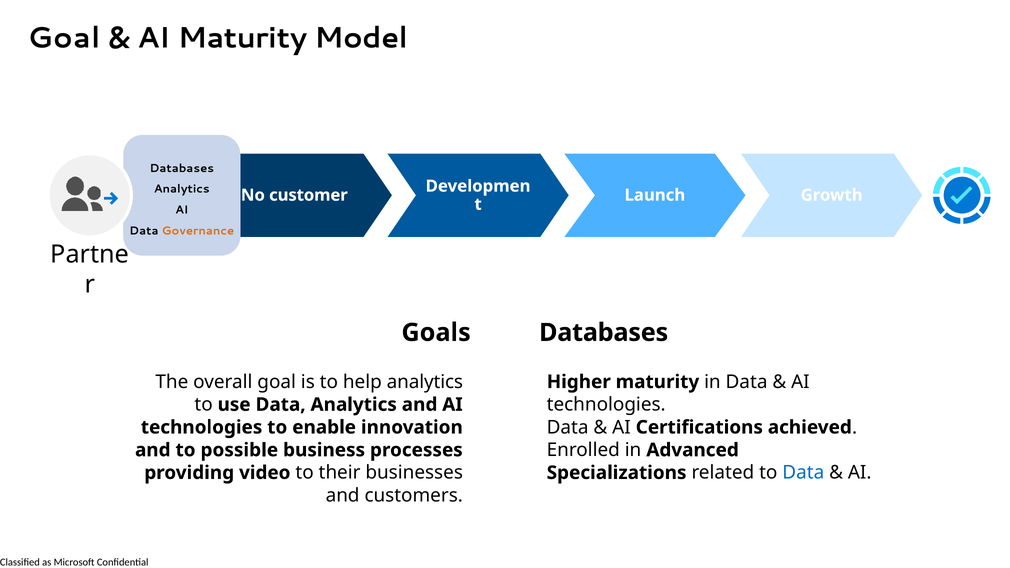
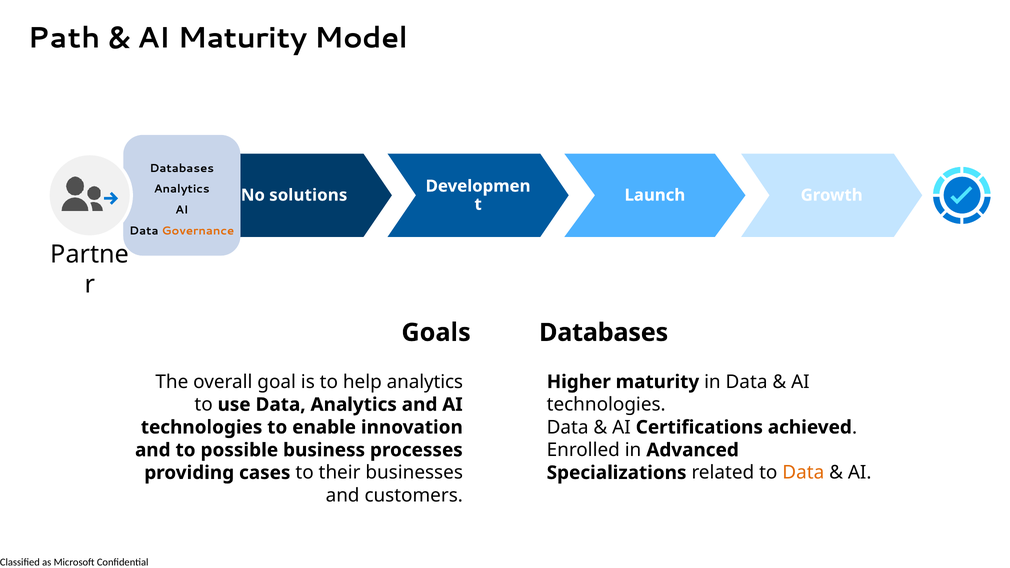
Goal: Goal -> Path (64, 38)
customer: customer -> solutions (308, 195)
video: video -> cases (265, 473)
Data colour: blue -> orange (803, 473)
